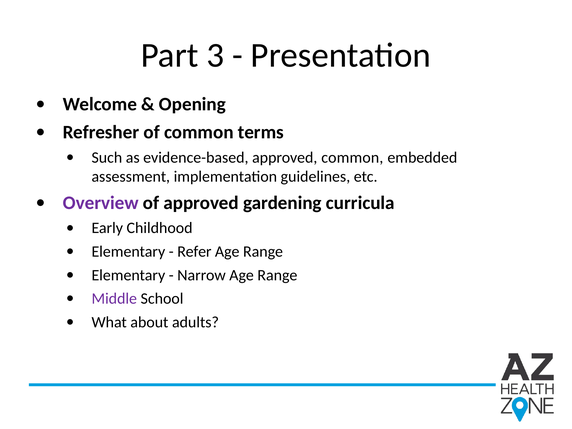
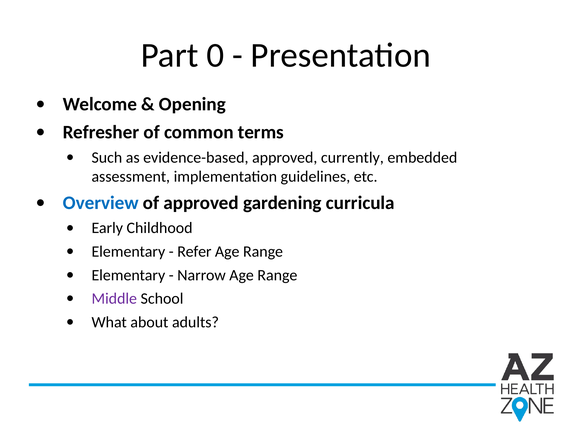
3: 3 -> 0 (215, 55)
approved common: common -> currently (352, 157)
Overview colour: purple -> blue (101, 203)
